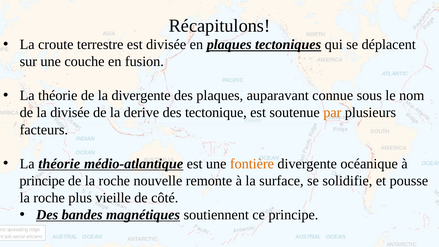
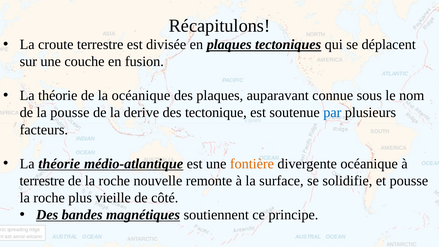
la divergente: divergente -> océanique (141, 96)
la divisée: divisée -> pousse (70, 113)
par colour: orange -> blue (332, 113)
principe: principe -> terrestre (42, 181)
